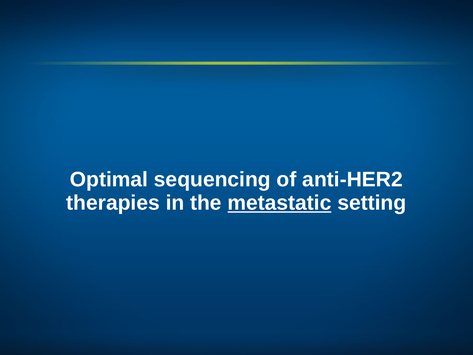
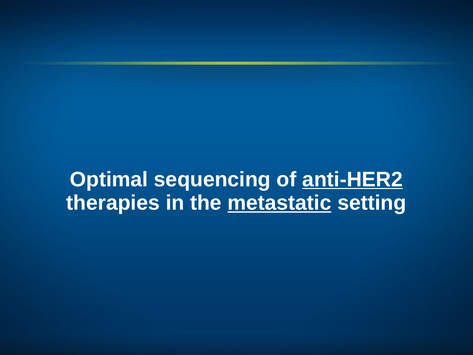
anti-HER2 underline: none -> present (353, 179)
